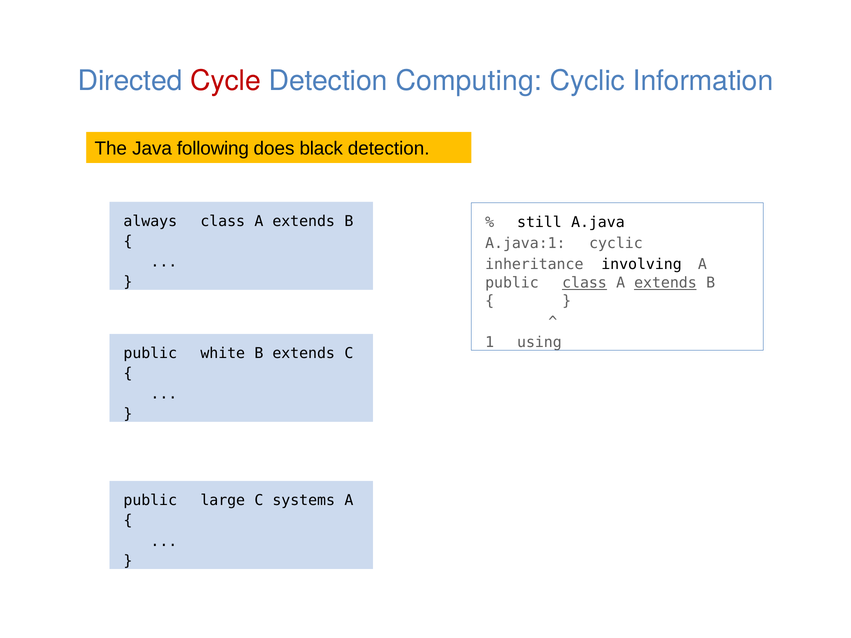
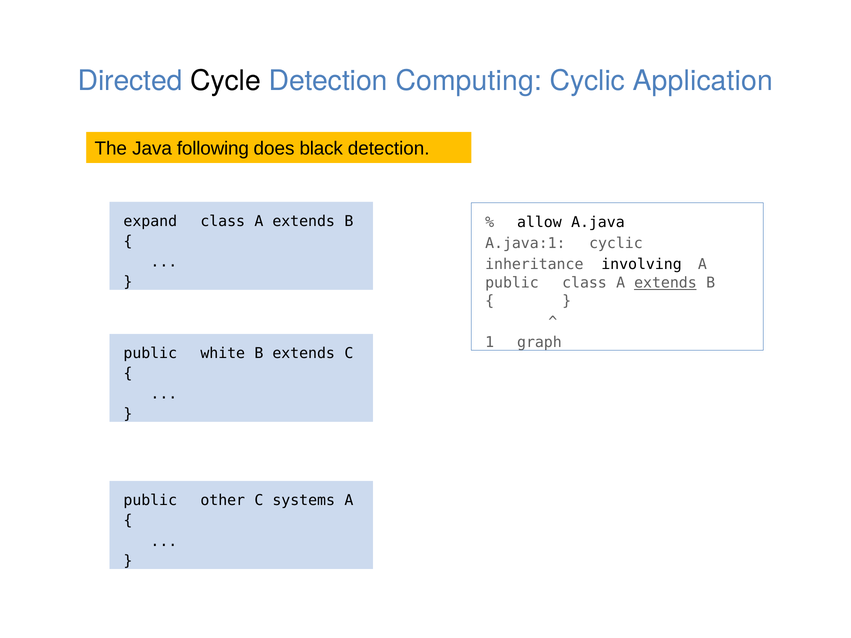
Cycle colour: red -> black (226, 81)
Information: Information -> Application (703, 81)
always: always -> expand (150, 221)
still: still -> allow (539, 223)
class underline: present -> none (584, 283)
using: using -> graph (539, 343)
large: large -> other (223, 501)
